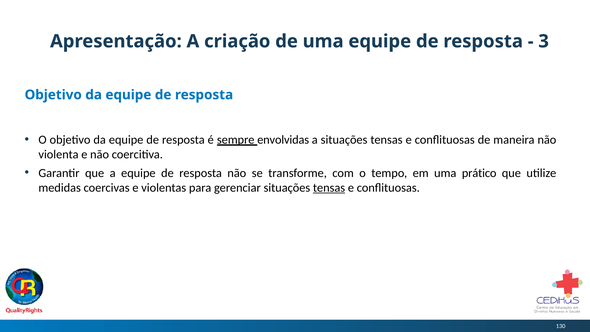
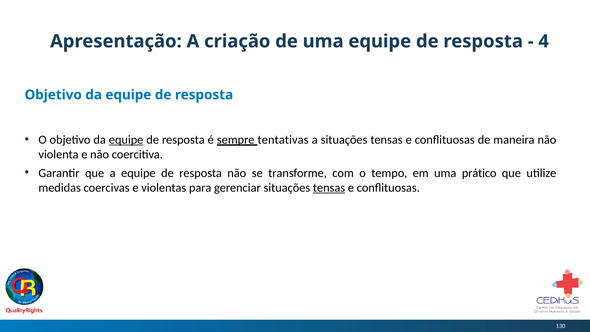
3: 3 -> 4 (544, 41)
equipe underline: none -> present (126, 140)
envolvidas: envolvidas -> tentativas (283, 140)
